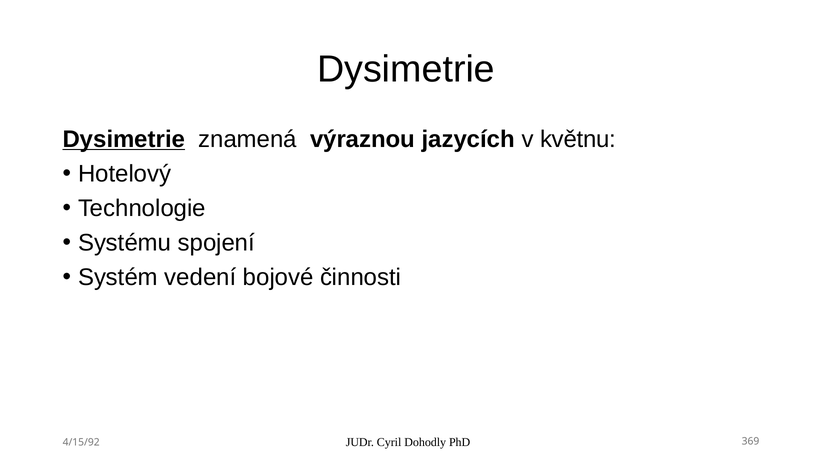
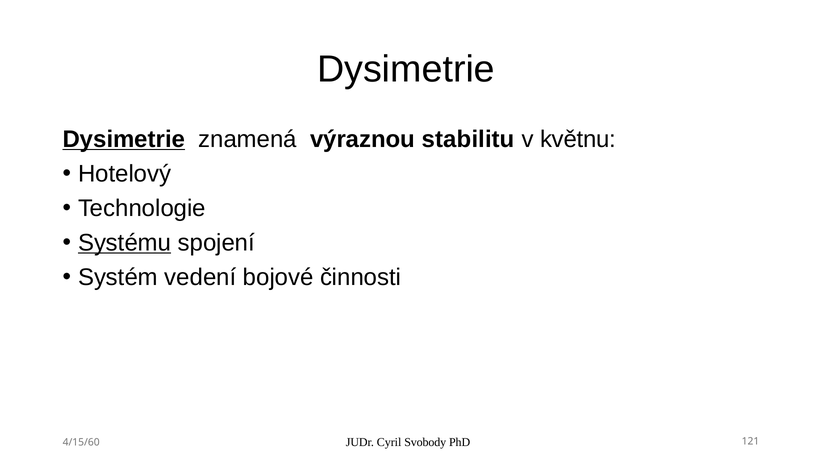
jazycích: jazycích -> stabilitu (468, 139)
Systému underline: none -> present (125, 242)
Dohodly: Dohodly -> Svobody (425, 442)
369: 369 -> 121 (751, 441)
4/15/92: 4/15/92 -> 4/15/60 (81, 442)
